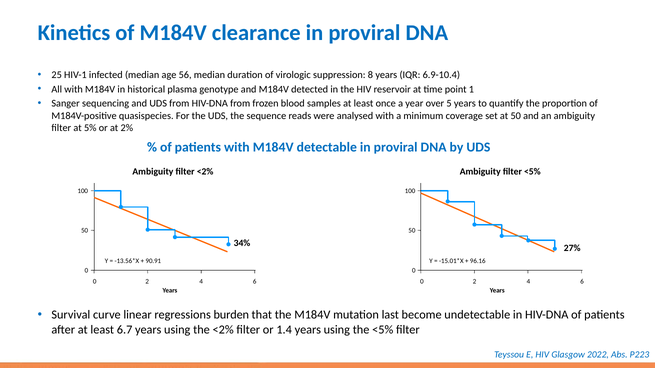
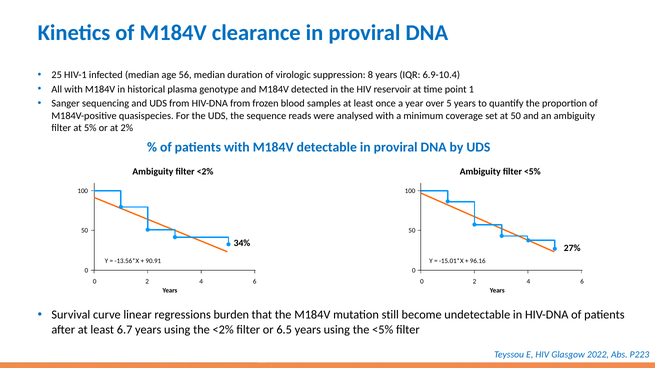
last: last -> still (390, 315)
1.4: 1.4 -> 6.5 (284, 330)
